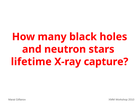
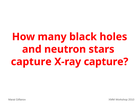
lifetime: lifetime -> capture (31, 61)
